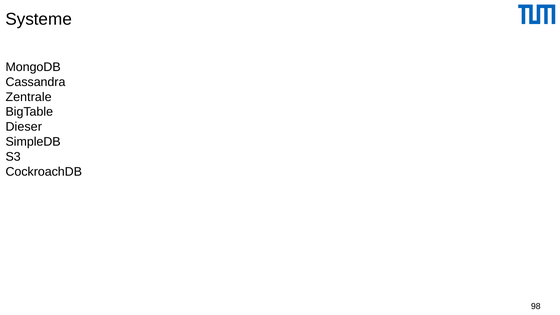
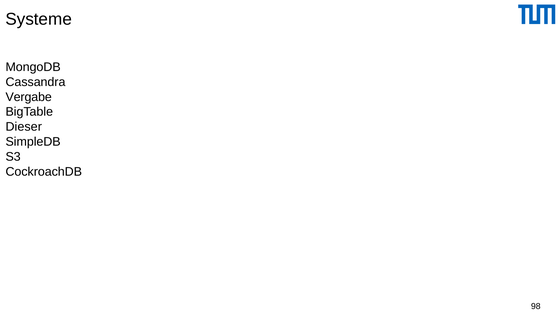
Zentrale: Zentrale -> Vergabe (29, 97)
